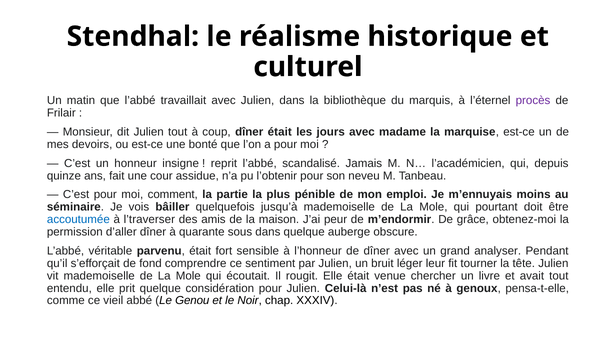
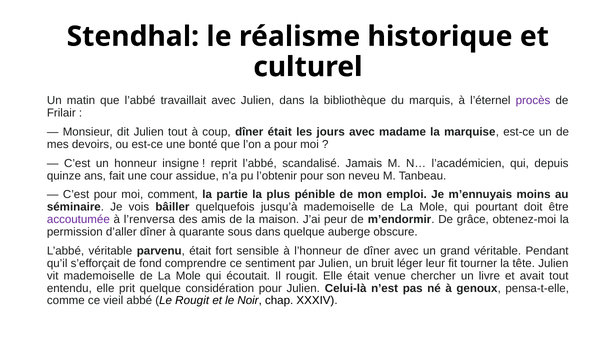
accoutumée colour: blue -> purple (78, 220)
l’traverser: l’traverser -> l’renversa (149, 220)
grand analyser: analyser -> véritable (498, 251)
Le Genou: Genou -> Rougit (192, 301)
